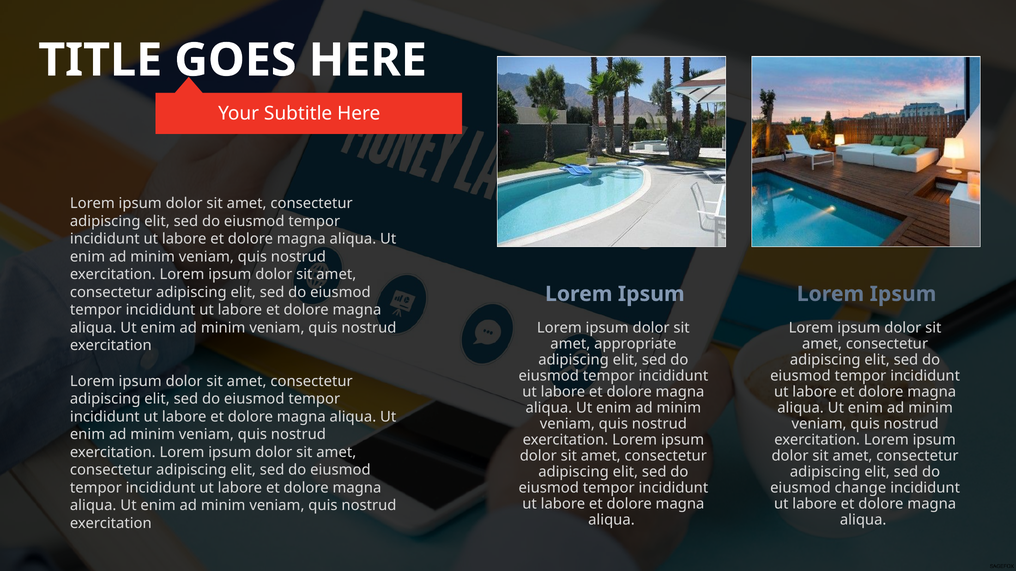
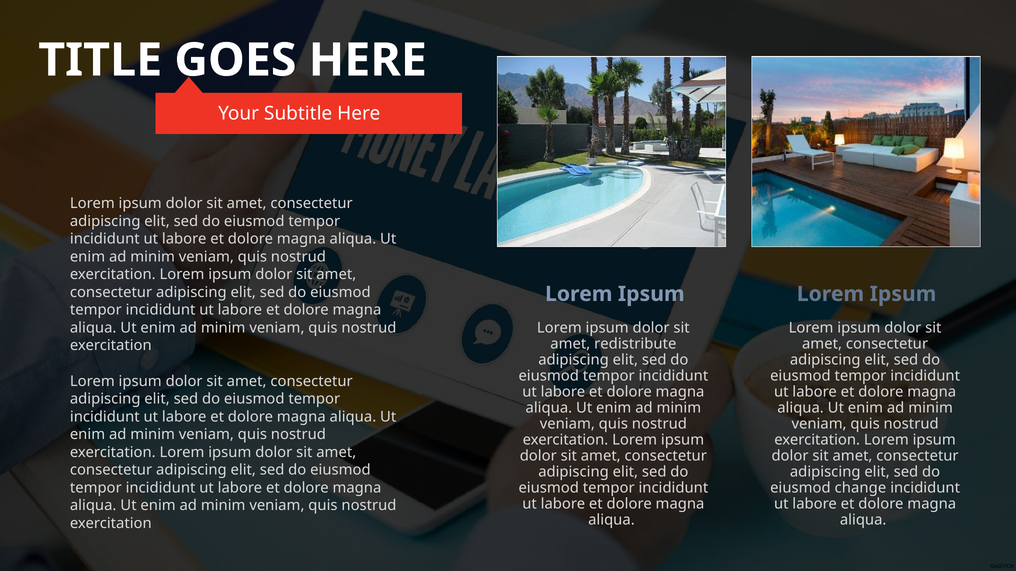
appropriate: appropriate -> redistribute (635, 344)
